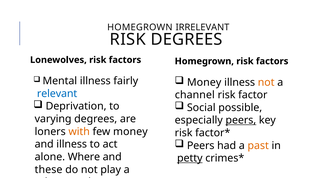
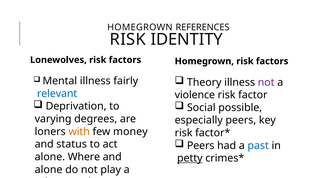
IRRELEVANT: IRRELEVANT -> REFERENCES (203, 27)
RISK DEGREES: DEGREES -> IDENTITY (187, 40)
Money: Money -> Theory (204, 82)
not colour: orange -> purple (266, 82)
channel: channel -> violence (195, 95)
peers underline: present -> none (241, 120)
past colour: orange -> blue (258, 146)
and illness: illness -> status (72, 144)
these: these -> alone (49, 170)
